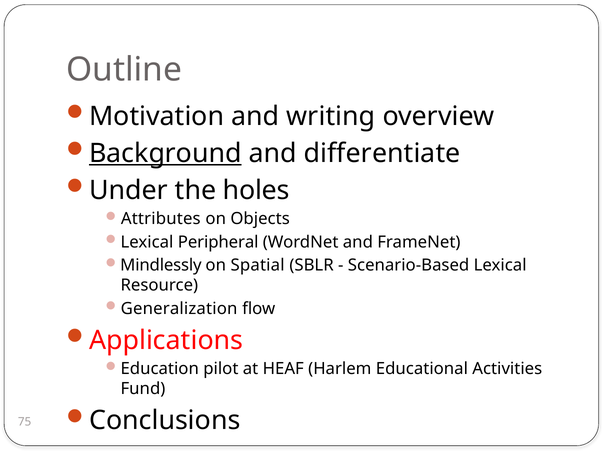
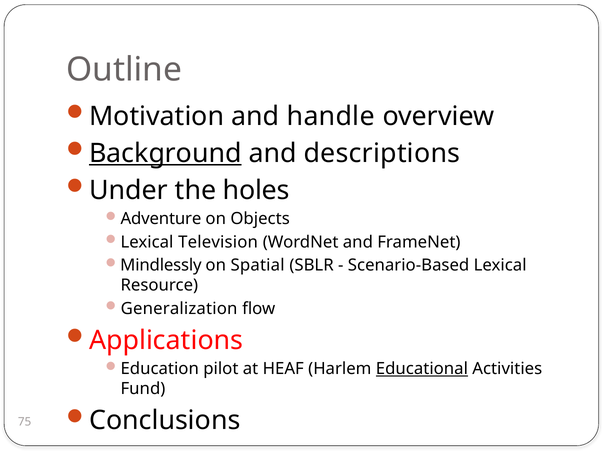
writing: writing -> handle (331, 116)
differentiate: differentiate -> descriptions (382, 153)
Attributes: Attributes -> Adventure (161, 219)
Peripheral: Peripheral -> Television (218, 242)
Educational underline: none -> present (422, 369)
